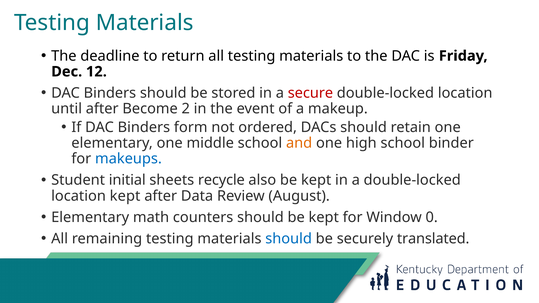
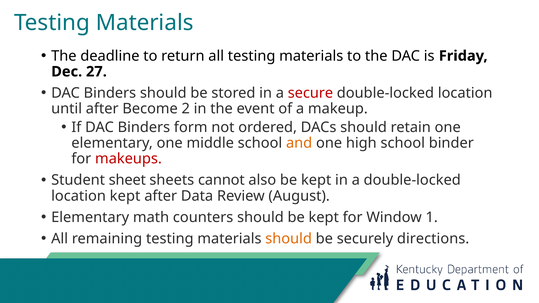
12: 12 -> 27 (96, 72)
makeups colour: blue -> red (128, 159)
initial: initial -> sheet (127, 180)
recycle: recycle -> cannot (221, 180)
0: 0 -> 1 (432, 217)
should colour: blue -> orange (289, 239)
translated: translated -> directions (433, 239)
